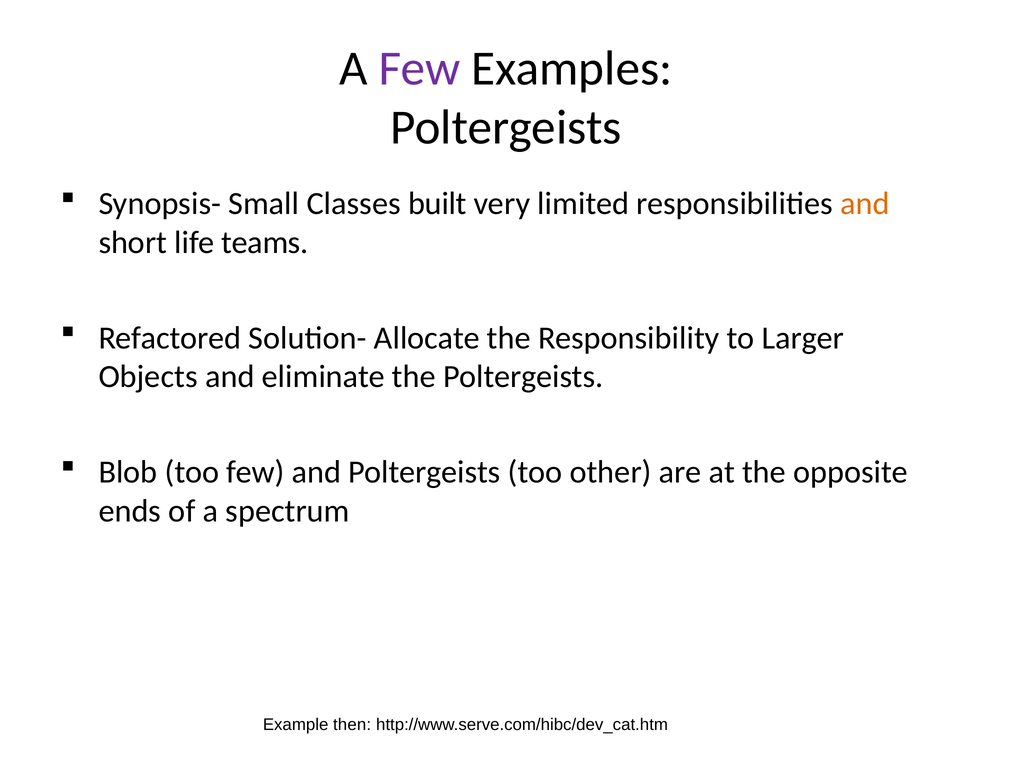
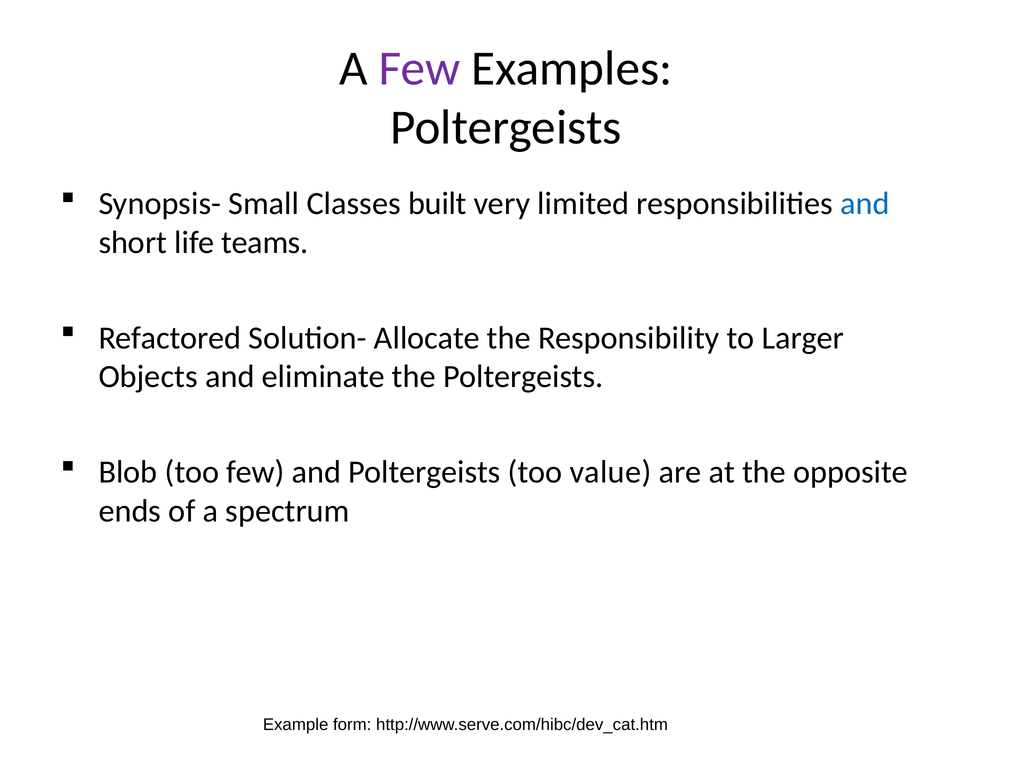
and colour: orange -> blue (865, 204)
other: other -> value (610, 472)
then: then -> form (352, 725)
